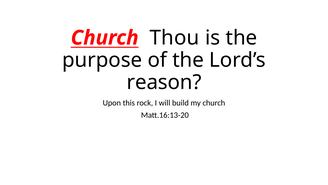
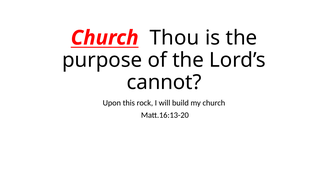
reason: reason -> cannot (164, 82)
